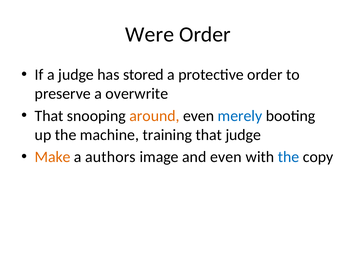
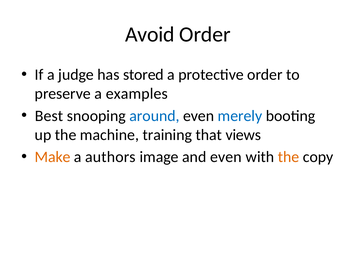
Were: Were -> Avoid (150, 34)
overwrite: overwrite -> examples (137, 94)
That: That -> Best (49, 116)
around colour: orange -> blue (155, 116)
that judge: judge -> views (243, 135)
the colour: blue -> orange (289, 157)
